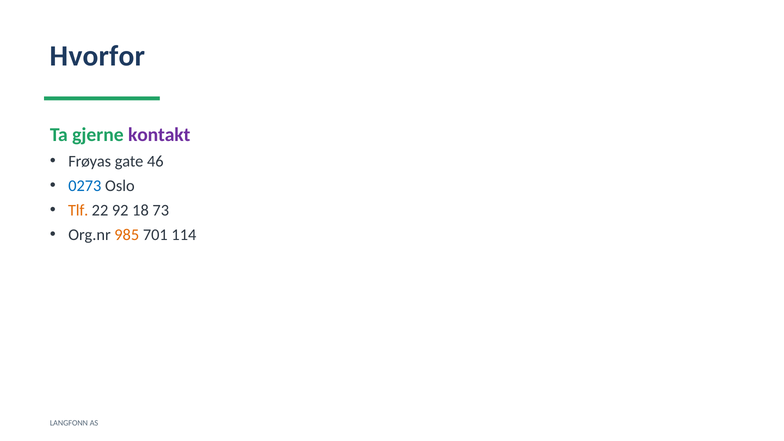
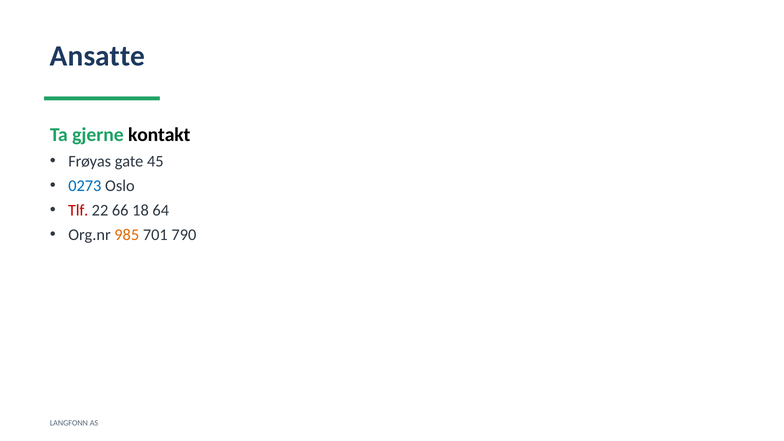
Hvorfor: Hvorfor -> Ansatte (98, 56)
kontakt colour: purple -> black (159, 135)
46: 46 -> 45 (155, 161)
Tlf colour: orange -> red (78, 210)
92: 92 -> 66 (120, 210)
73: 73 -> 64 (161, 210)
114: 114 -> 790 (184, 235)
